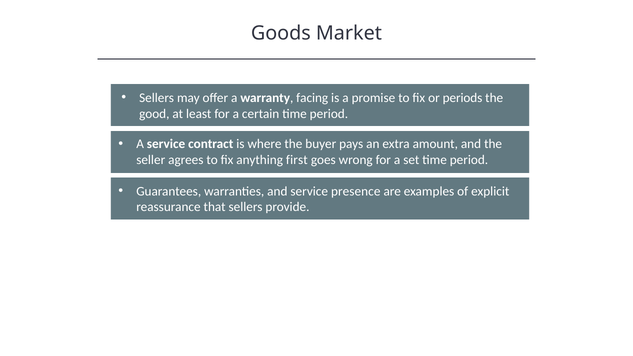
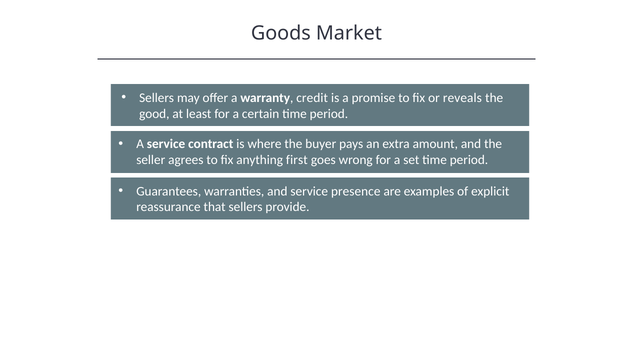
facing: facing -> credit (312, 98)
periods: periods -> reveals (462, 98)
